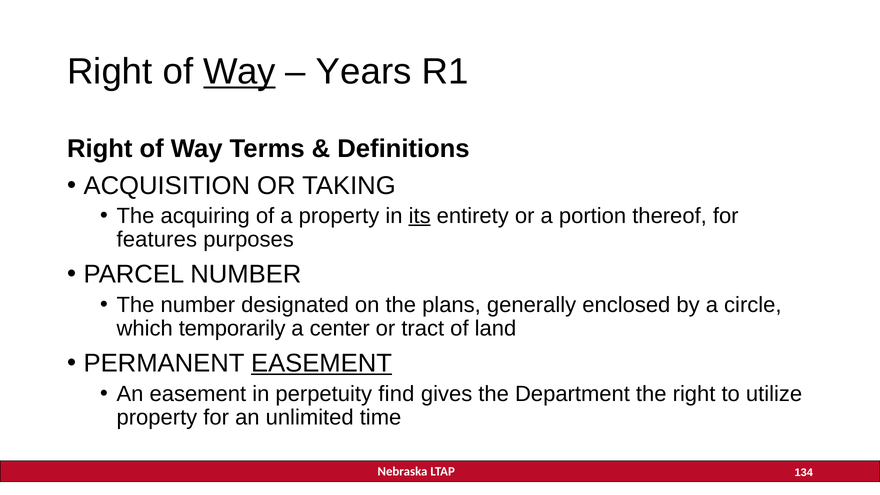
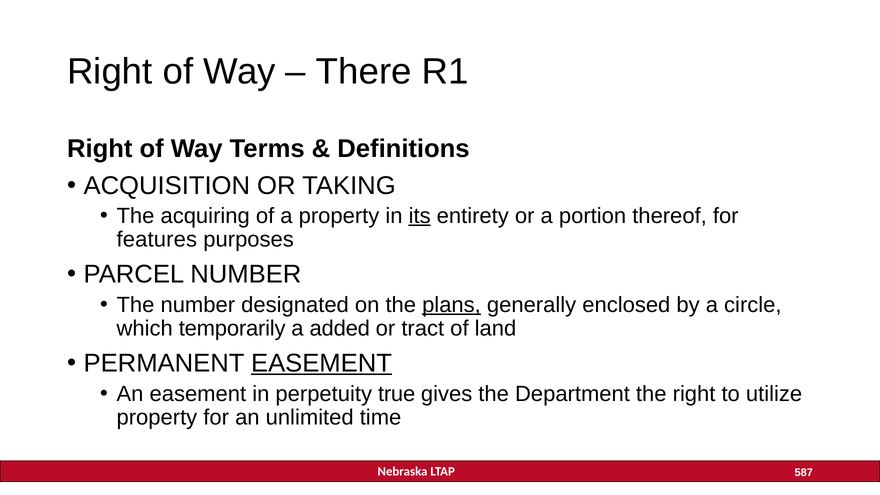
Way underline: present -> none (240, 72)
Years: Years -> There (364, 72)
plans underline: none -> present (451, 305)
center: center -> added (340, 329)
find: find -> true (397, 394)
134: 134 -> 587 (804, 473)
